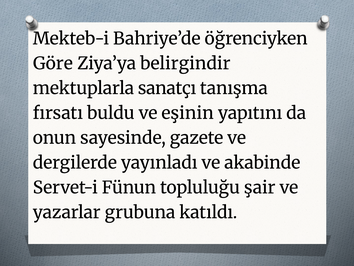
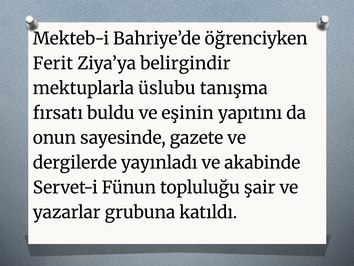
Göre: Göre -> Ferit (53, 63)
sanatçı: sanatçı -> üslubu (167, 88)
